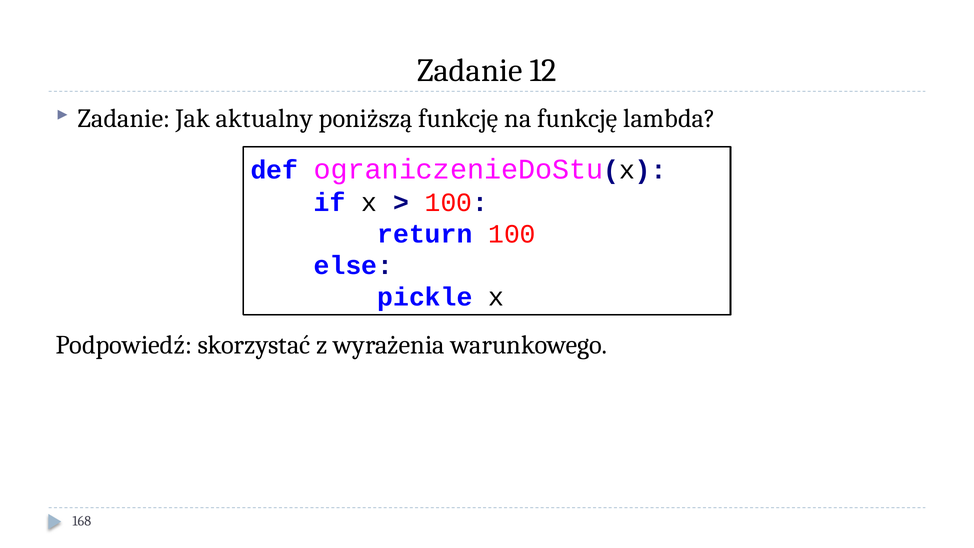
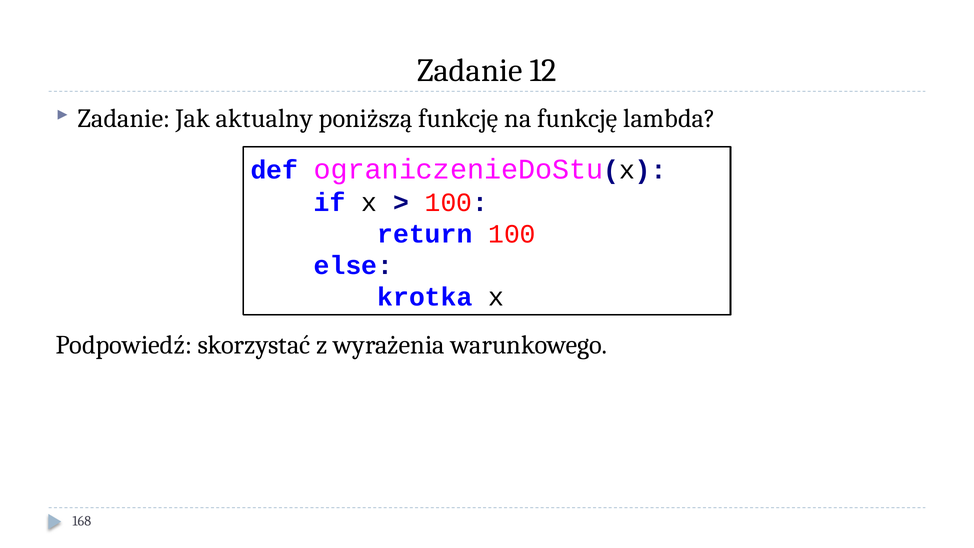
pickle: pickle -> krotka (425, 297)
